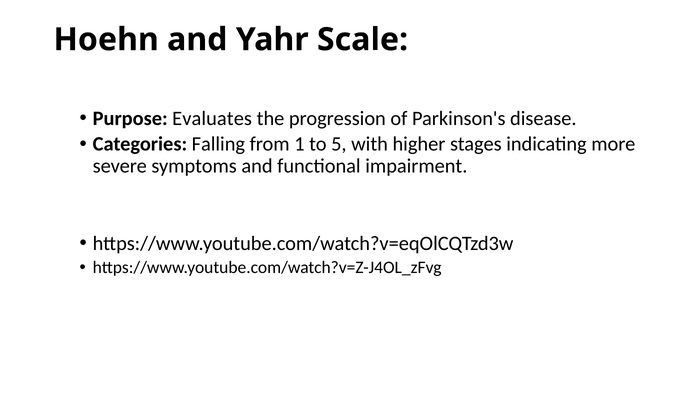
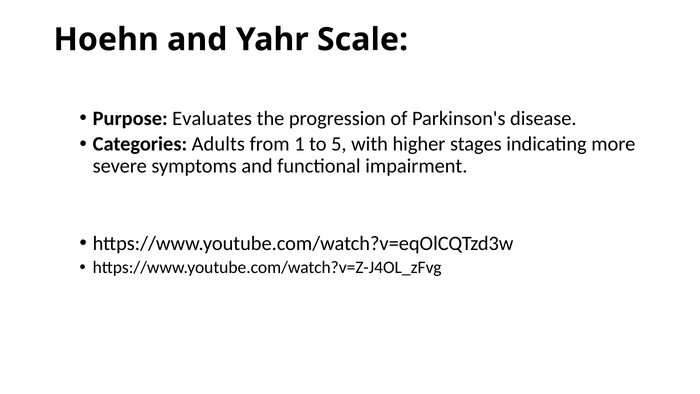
Falling: Falling -> Adults (218, 144)
